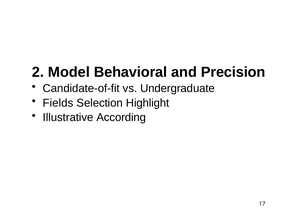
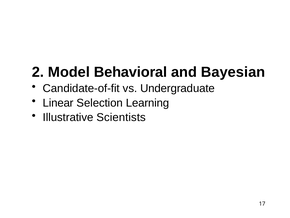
Precision: Precision -> Bayesian (233, 72)
Fields: Fields -> Linear (58, 103)
Highlight: Highlight -> Learning (148, 103)
According: According -> Scientists (121, 117)
